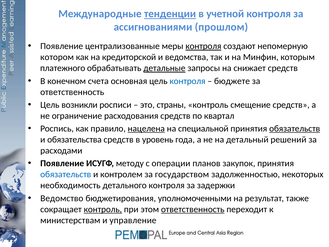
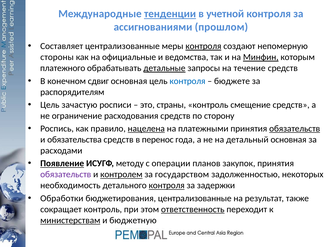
Появление: Появление -> Составляет (62, 46)
котором: котором -> стороны (57, 57)
кредиторской: кредиторской -> официальные (129, 57)
Минфин underline: none -> present (261, 57)
снижает: снижает -> течение (250, 68)
счета: счета -> сдвиг (98, 81)
ответственность: ответственность -> распорядителям (72, 92)
возникли: возникли -> зачастую (79, 105)
квартал: квартал -> сторону (219, 116)
специальной: специальной -> платежными (203, 129)
уровень: уровень -> перенос (158, 140)
детальный решений: решений -> основная (289, 140)
Появление underline: none -> present (62, 163)
обязательств colour: blue -> purple (66, 174)
контролем underline: none -> present (121, 174)
контроля underline: none -> present (167, 185)
Ведомство: Ведомство -> Обработки (62, 198)
бюджетирования уполномоченными: уполномоченными -> централизованные (195, 198)
контроль underline: present -> none (103, 209)
министерствам underline: none -> present (70, 220)
управление: управление -> бюджетную (133, 220)
